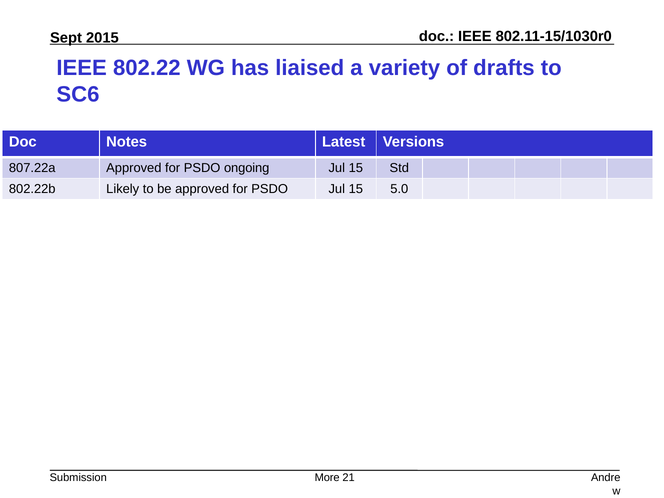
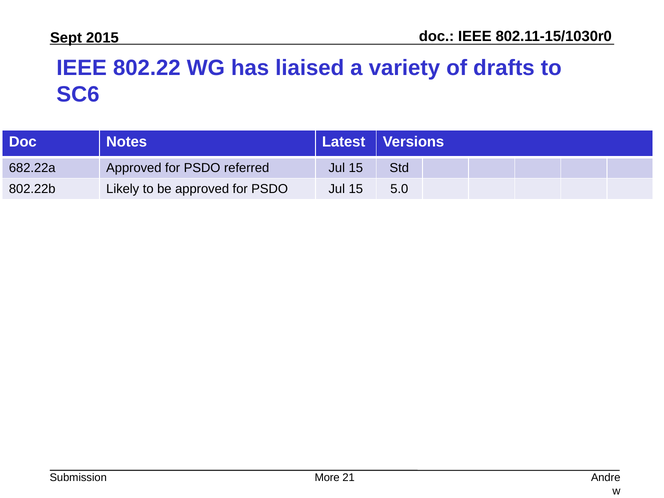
807.22a: 807.22a -> 682.22a (32, 168)
ongoing: ongoing -> referred (247, 168)
